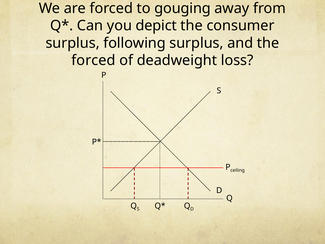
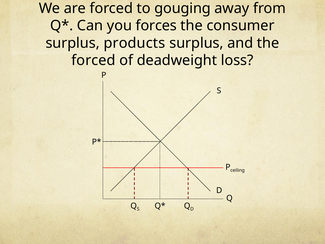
depict: depict -> forces (156, 26)
following: following -> products (134, 43)
